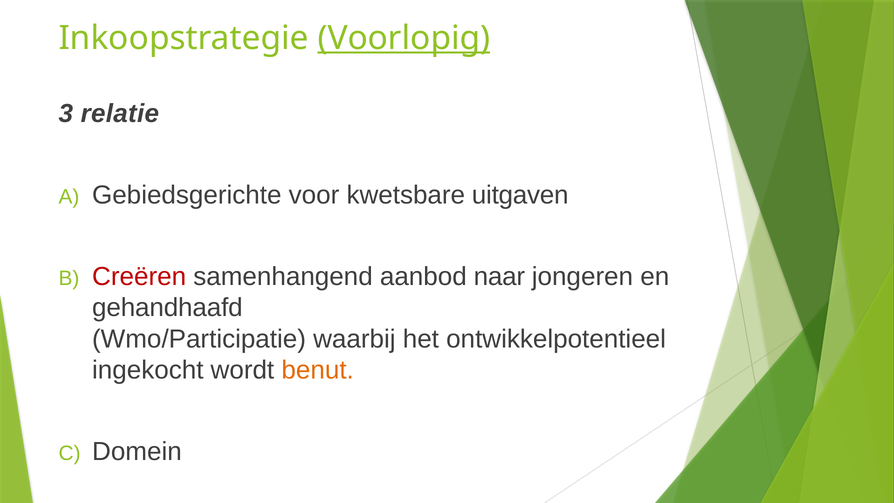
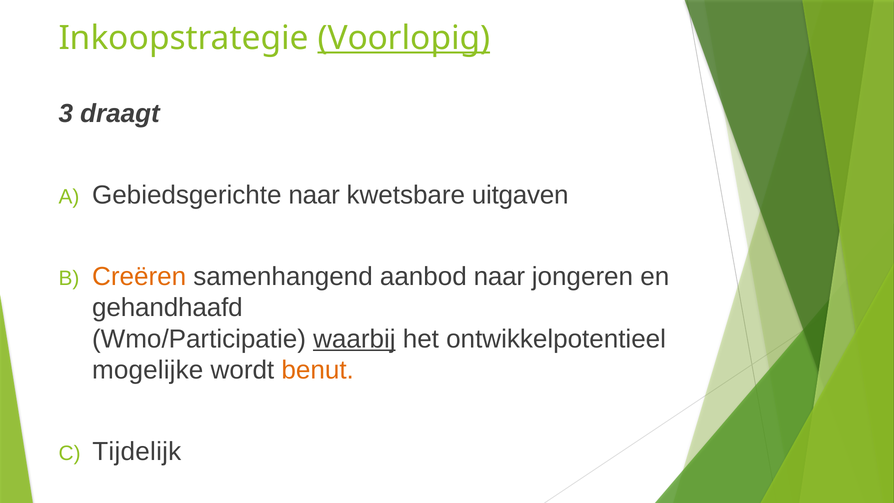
relatie: relatie -> draagt (120, 114)
Gebiedsgerichte voor: voor -> naar (314, 195)
Creëren colour: red -> orange (139, 276)
waarbij underline: none -> present (354, 339)
ingekocht: ingekocht -> mogelijke (148, 370)
Domein: Domein -> Tijdelijk (137, 452)
